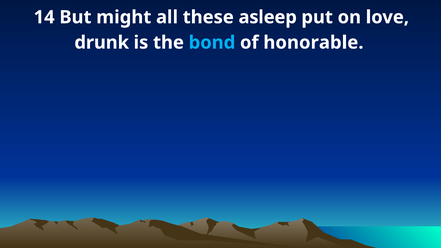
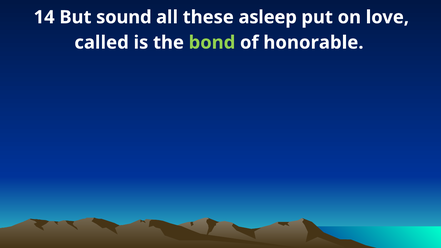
might: might -> sound (124, 17)
drunk: drunk -> called (102, 43)
bond colour: light blue -> light green (212, 43)
